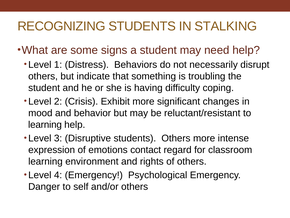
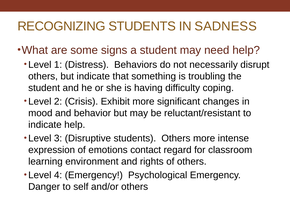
STALKING: STALKING -> SADNESS (226, 26)
learning: learning -> indicate (45, 124)
